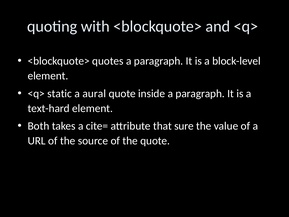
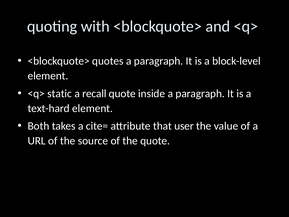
aural: aural -> recall (94, 93)
sure: sure -> user (184, 126)
